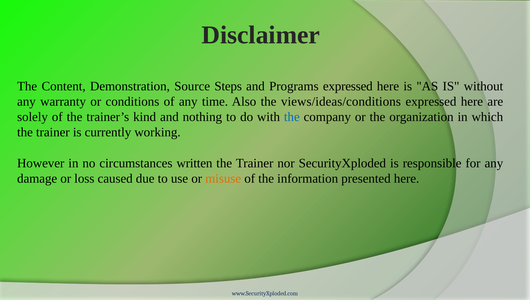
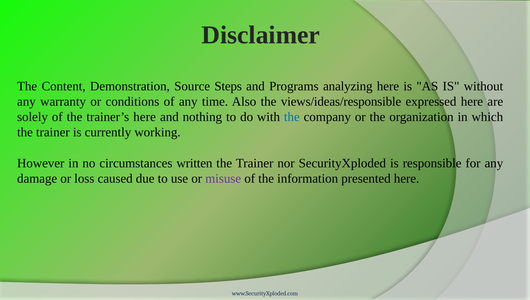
Programs expressed: expressed -> analyzing (348, 86)
views/ideas/conditions: views/ideas/conditions -> views/ideas/responsible (341, 102)
trainer’s kind: kind -> here (145, 117)
misuse colour: orange -> purple (223, 179)
